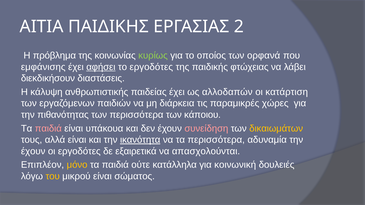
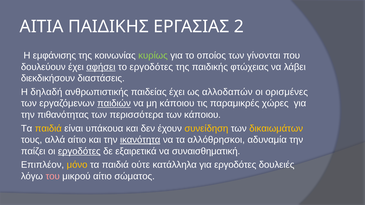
πρόβλημα: πρόβλημα -> εμφάνισης (54, 56)
ορφανά: ορφανά -> γίνονται (264, 56)
εμφάνισης: εμφάνισης -> δουλεύουν (43, 67)
κάλυψη: κάλυψη -> δηλαδή (46, 92)
κατάρτιση: κατάρτιση -> ορισμένες (287, 92)
παιδιών underline: none -> present (114, 104)
μη διάρκεια: διάρκεια -> κάποιου (177, 104)
παιδιά colour: pink -> yellow (48, 129)
συνείδηση colour: pink -> yellow (206, 129)
αλλά είναι: είναι -> αίτιο (77, 140)
τα περισσότερα: περισσότερα -> αλλόθρησκοι (216, 140)
έχουν: έχουν -> παίζει (33, 151)
εργοδότες underline: none -> present (79, 151)
απασχολούνται: απασχολούνται -> συναισθηματική (206, 151)
για κοινωνική: κοινωνική -> εργοδότες (235, 165)
του colour: yellow -> pink (53, 177)
μικρού είναι: είναι -> αίτιο (102, 177)
